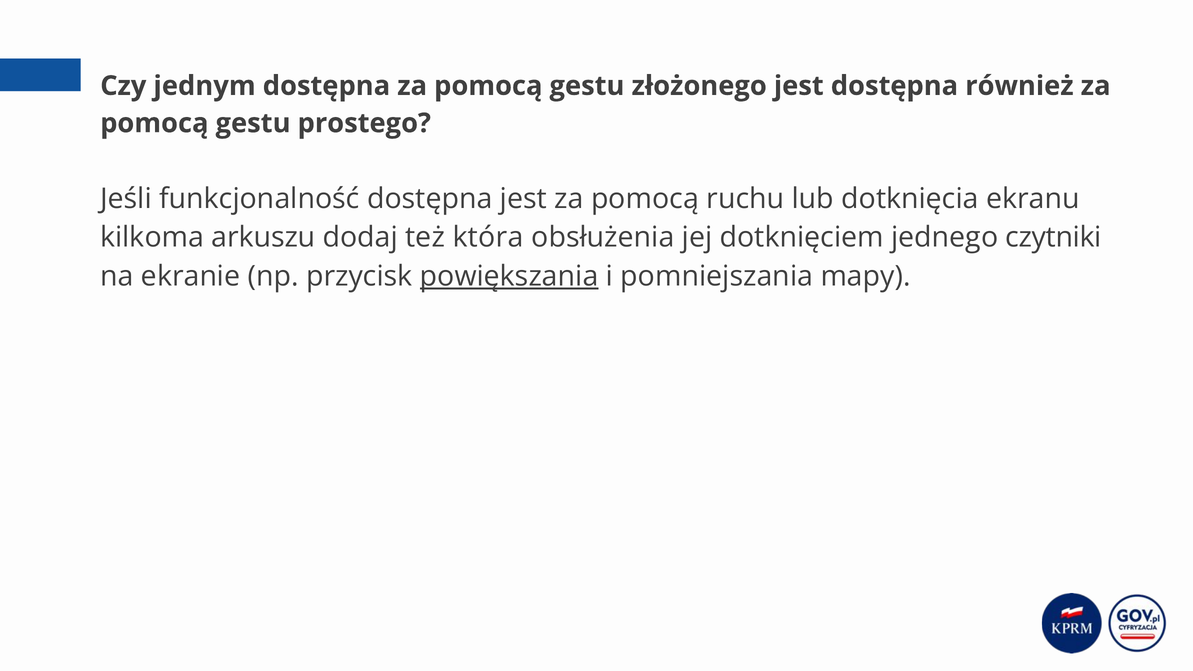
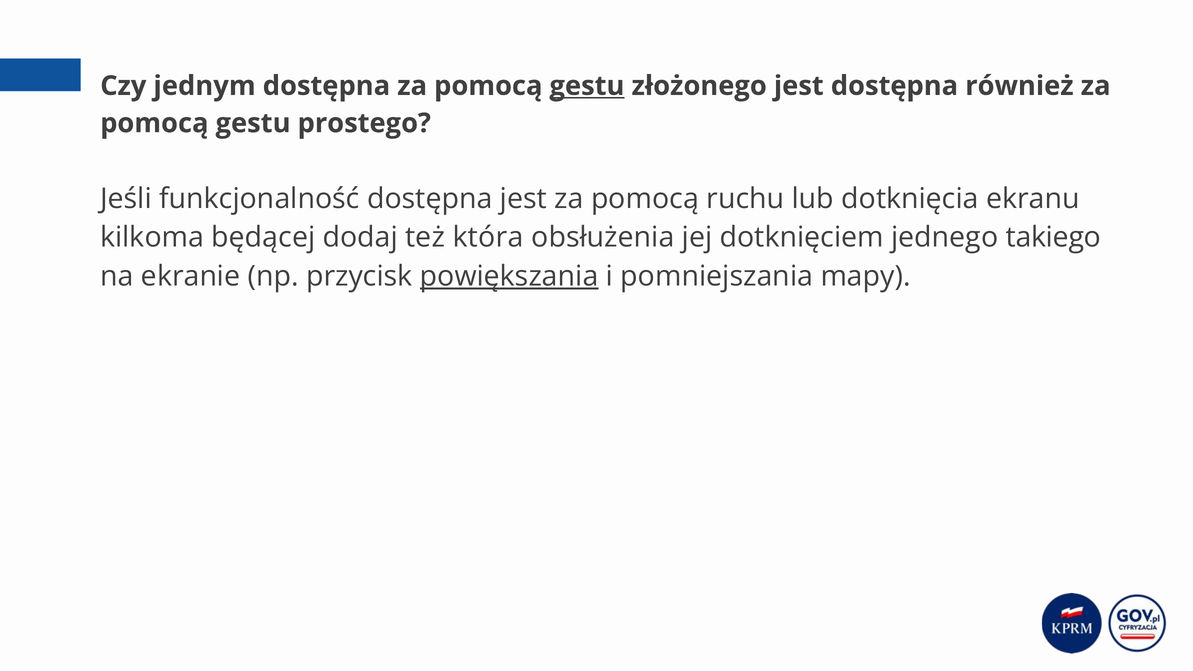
gestu underline: none -> present (587, 86)
arkuszu: arkuszu -> będącej (263, 237)
czytniki: czytniki -> takiego (1053, 237)
